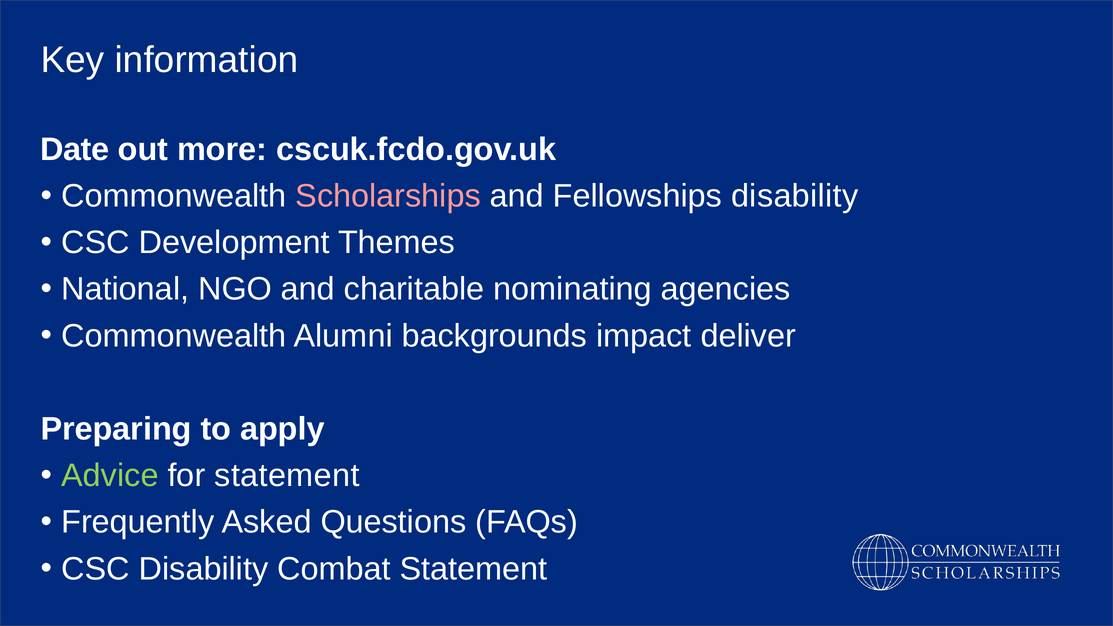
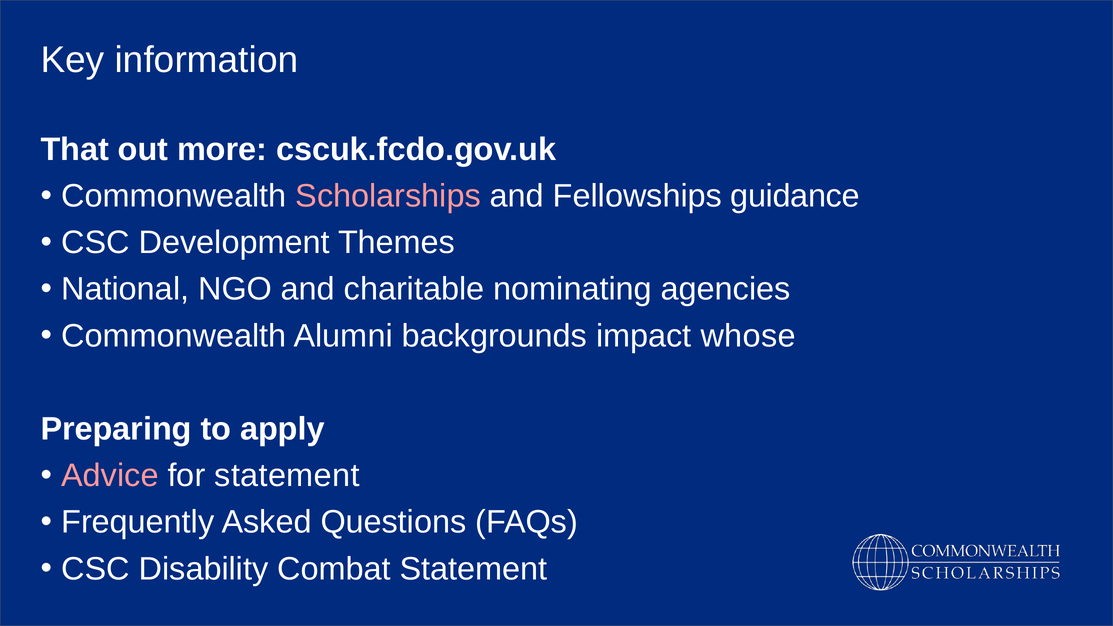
Date: Date -> That (75, 149)
Fellowships disability: disability -> guidance (795, 196)
deliver: deliver -> whose (748, 336)
Advice colour: light green -> pink (110, 476)
